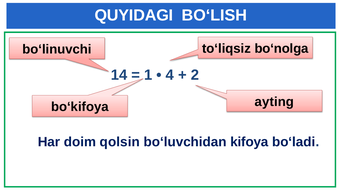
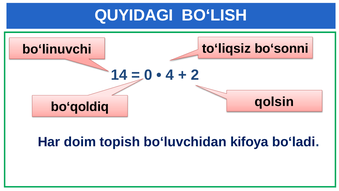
bo‘nolga: bo‘nolga -> bo‘sonni (282, 48)
1: 1 -> 0 (148, 75)
ayting: ayting -> qolsin (274, 102)
bo‘kifoya: bo‘kifoya -> bo‘qoldiq (80, 107)
qolsin: qolsin -> topish (120, 142)
